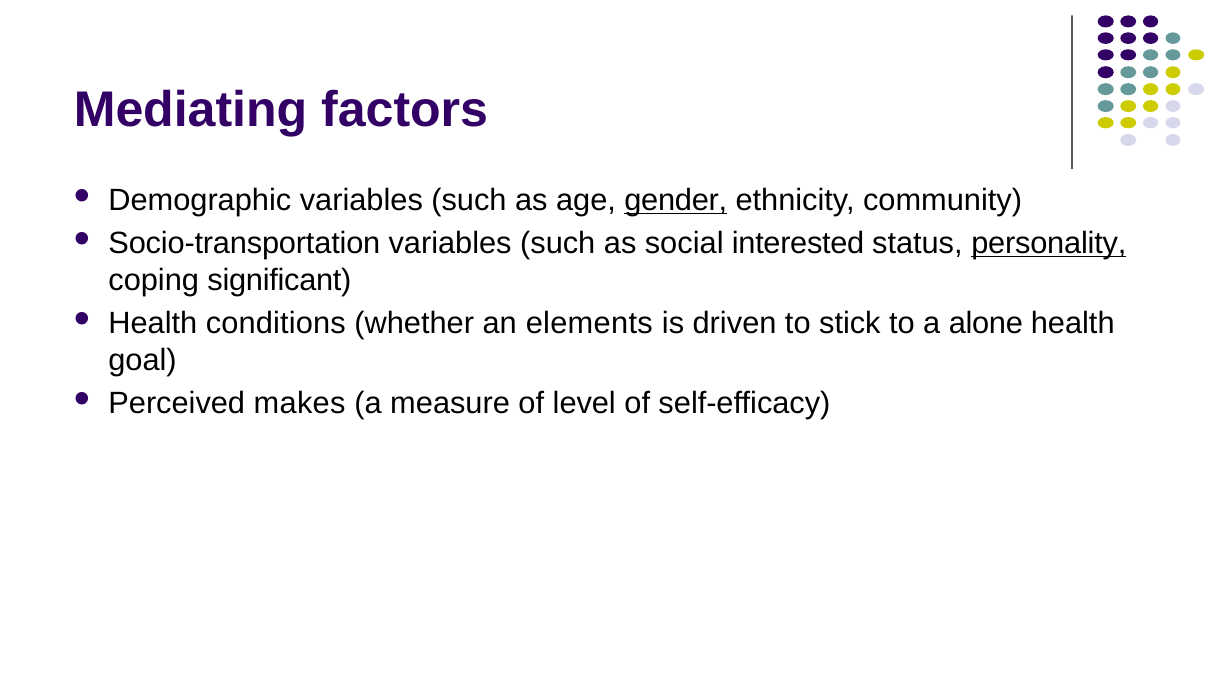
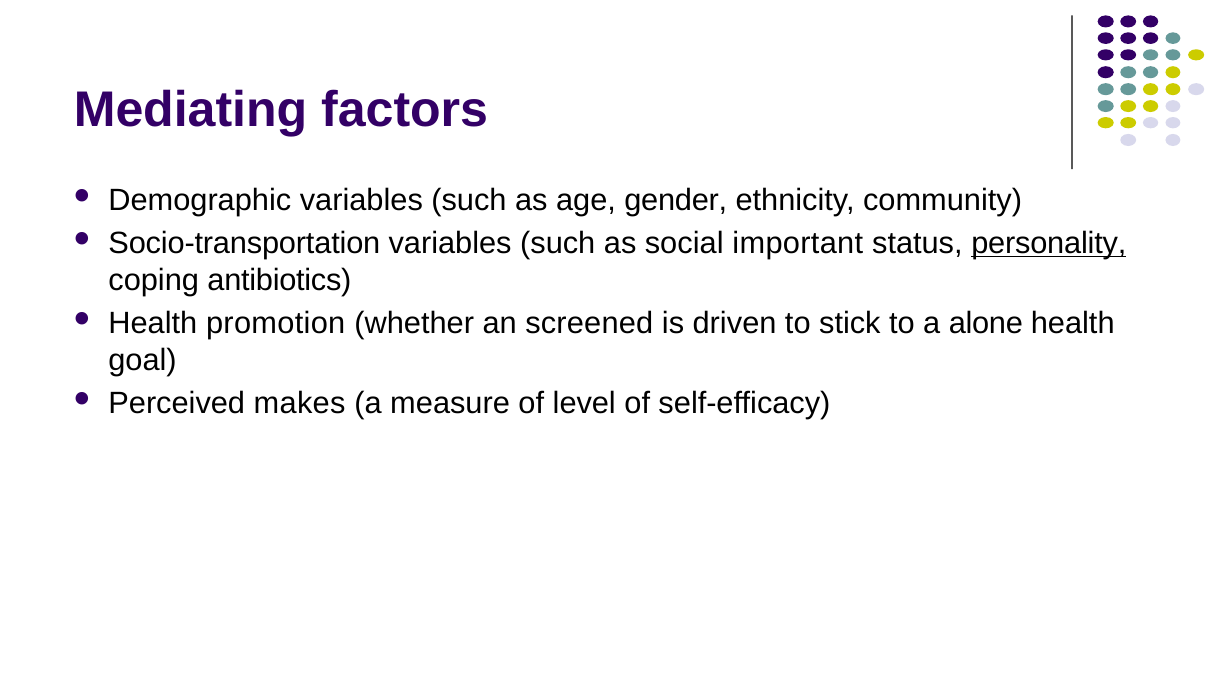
gender underline: present -> none (676, 200)
interested: interested -> important (798, 243)
significant: significant -> antibiotics (279, 280)
conditions: conditions -> promotion (276, 323)
elements: elements -> screened (589, 323)
